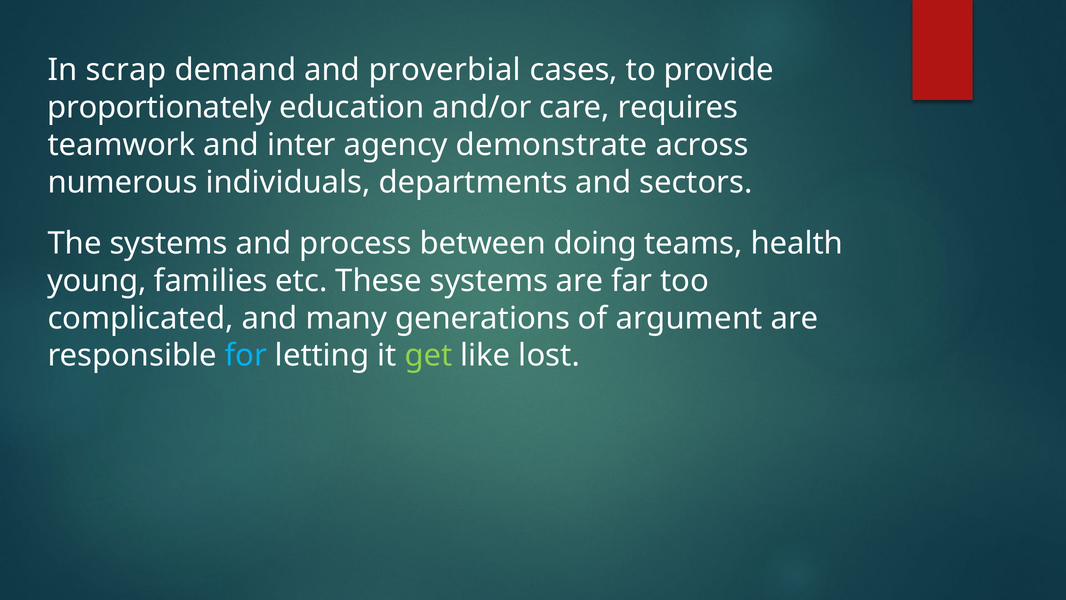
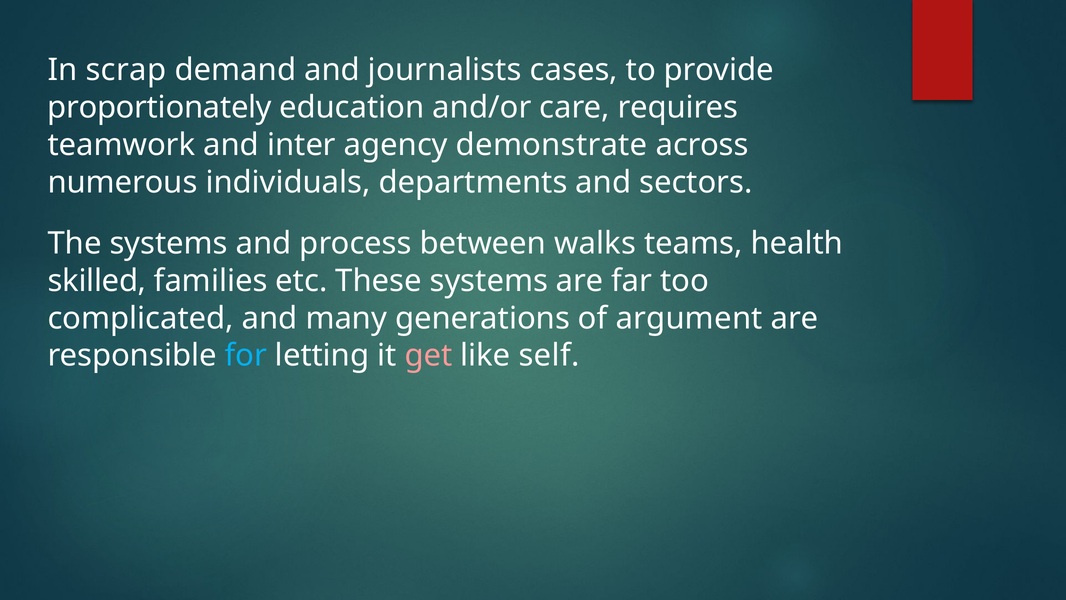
proverbial: proverbial -> journalists (445, 70)
doing: doing -> walks (595, 243)
young: young -> skilled (97, 281)
get colour: light green -> pink (428, 355)
lost: lost -> self (549, 355)
